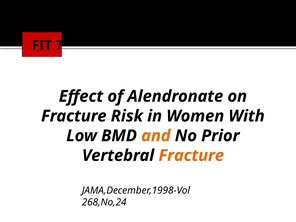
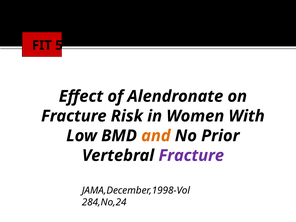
7: 7 -> 5 (59, 45)
Fracture colour: orange -> purple (191, 156)
268,No,24: 268,No,24 -> 284,No,24 (104, 202)
